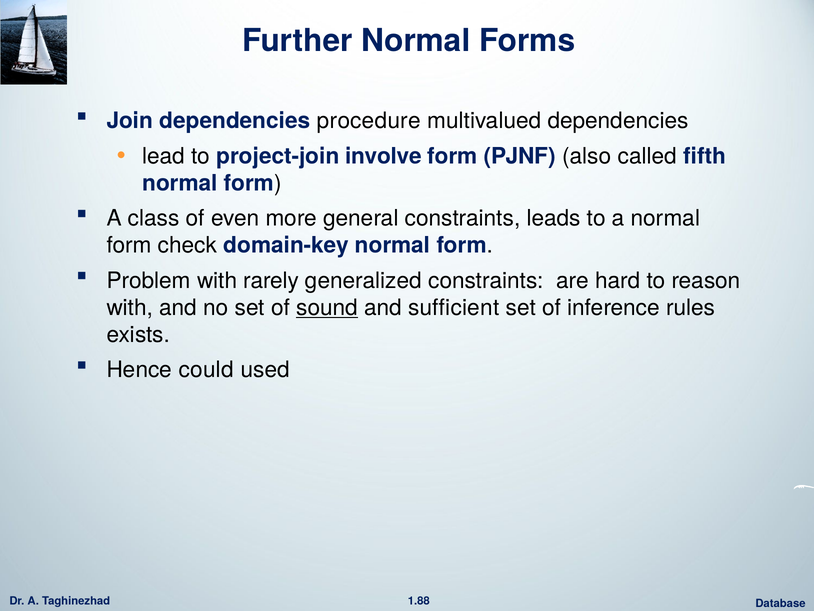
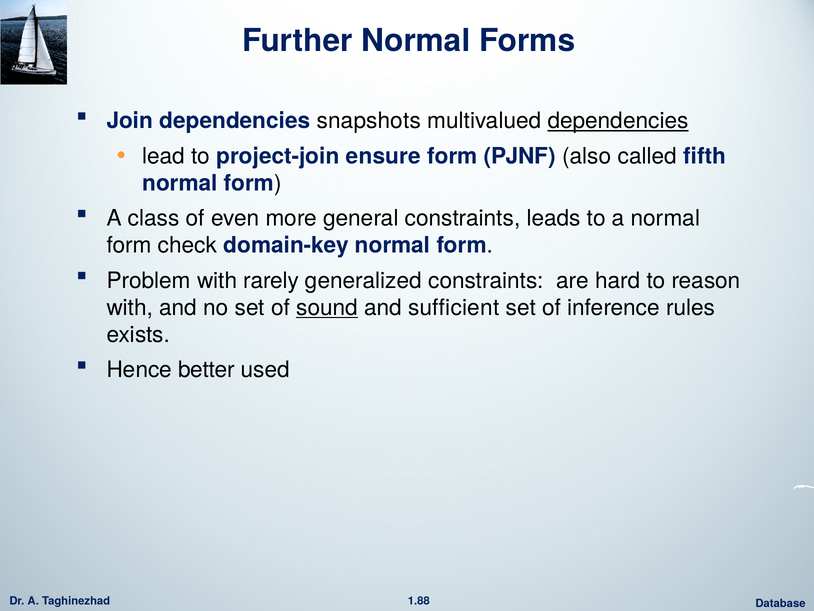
procedure: procedure -> snapshots (369, 121)
dependencies underline: none -> present (618, 121)
involve: involve -> ensure (383, 156)
could: could -> better (206, 370)
